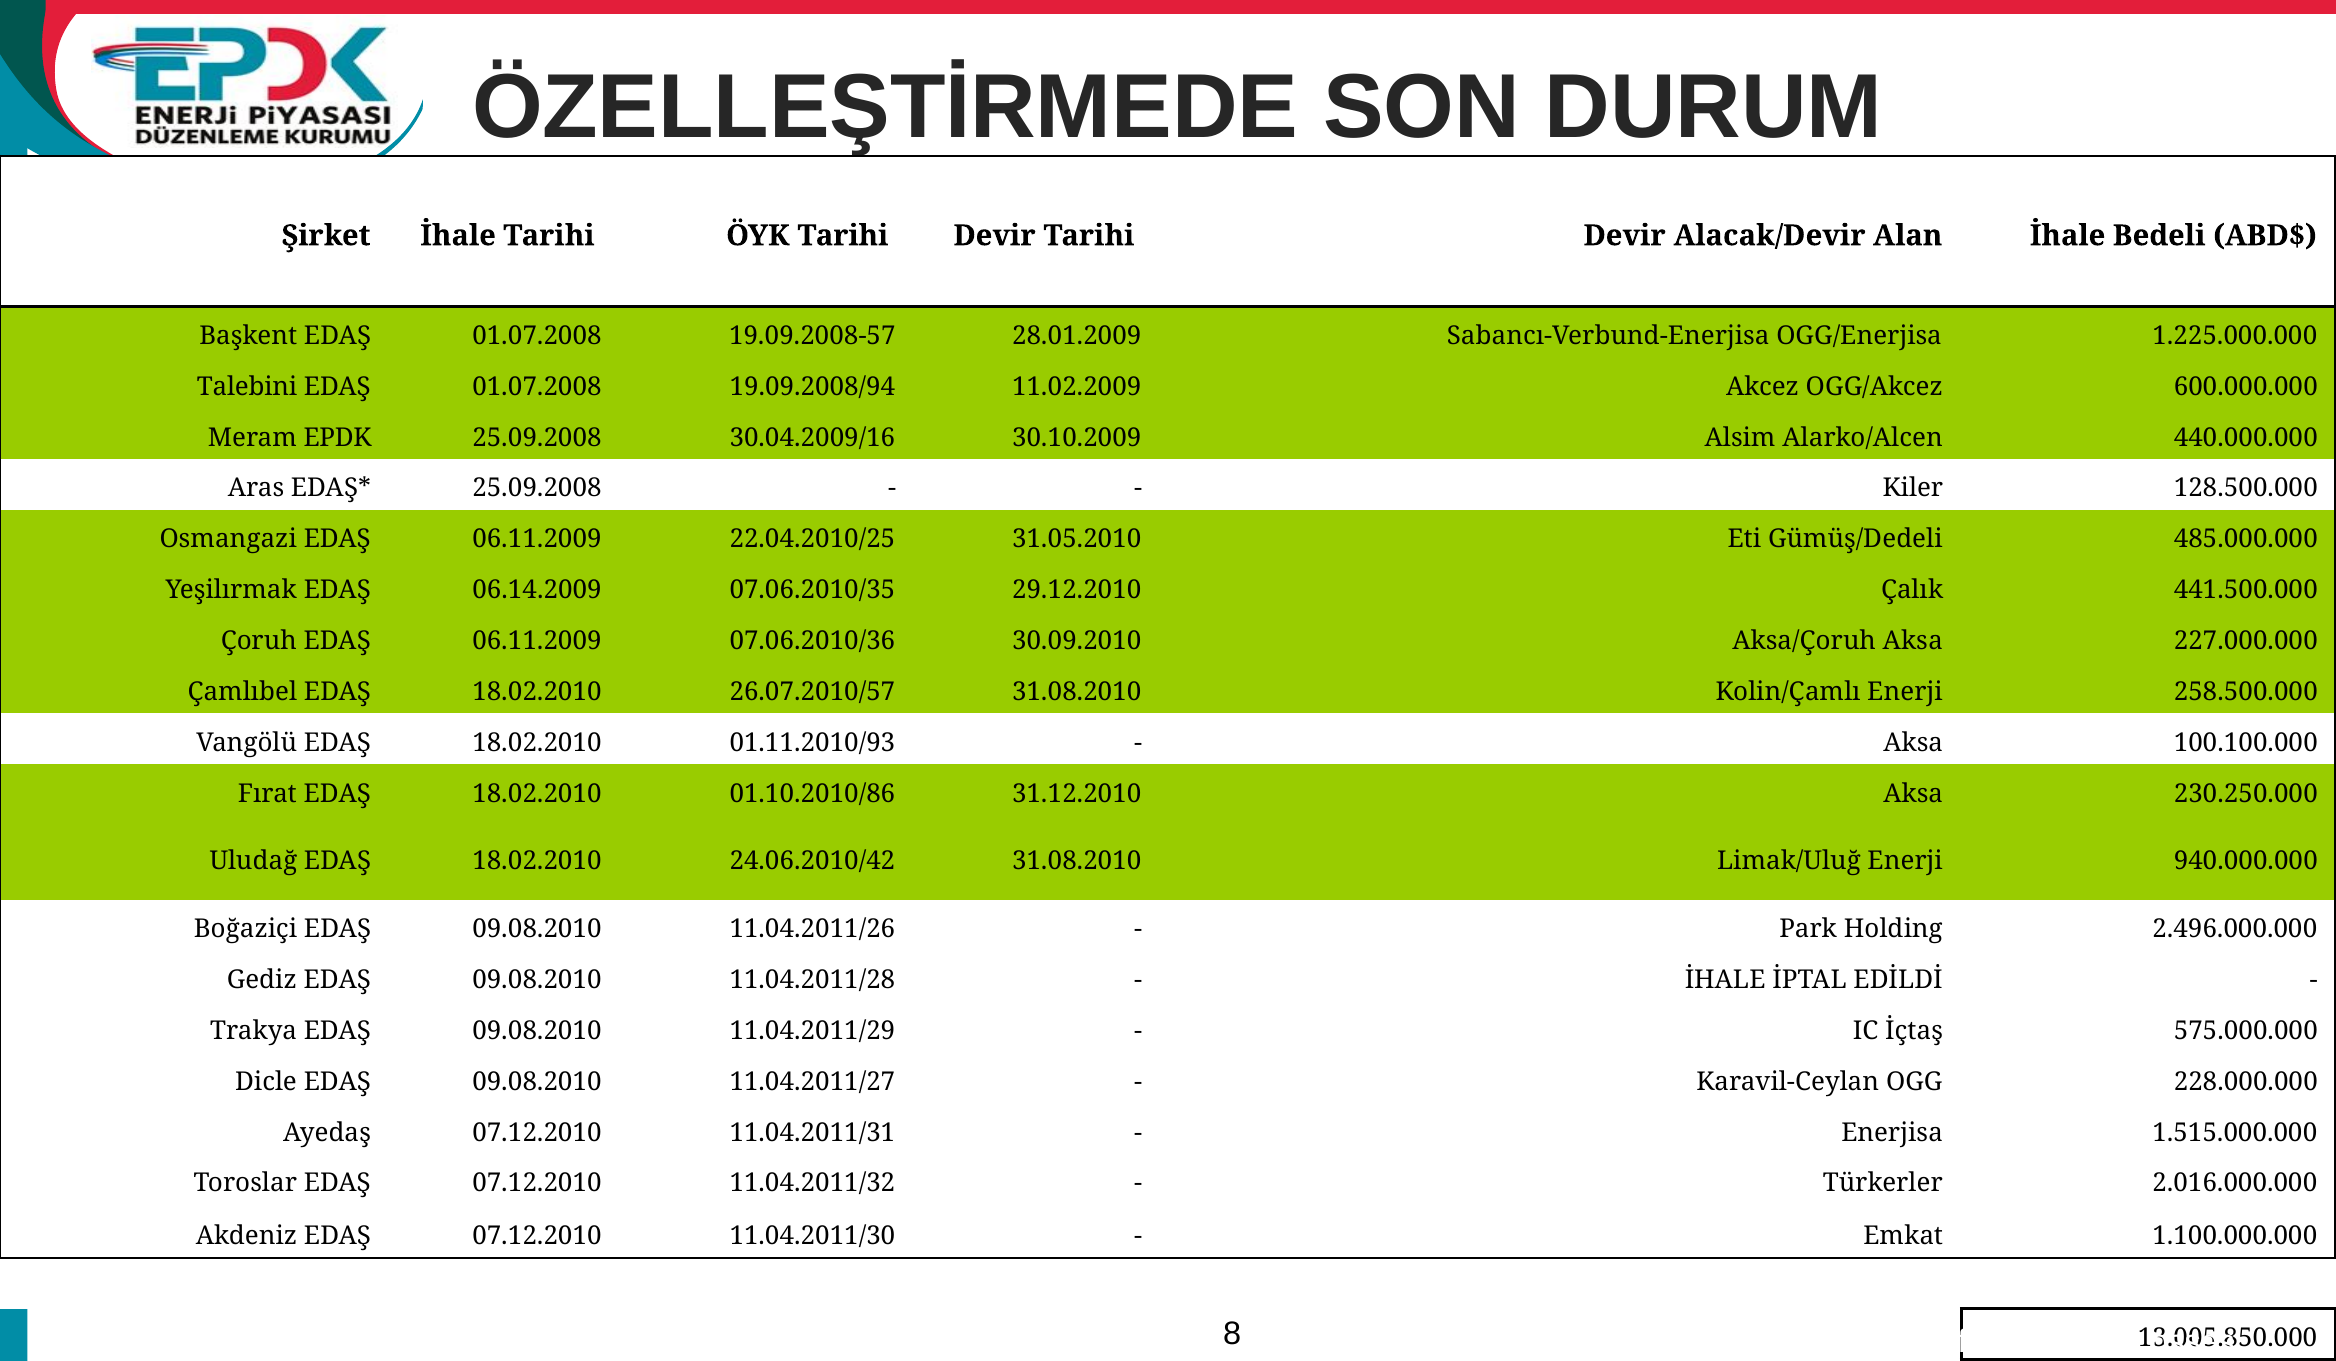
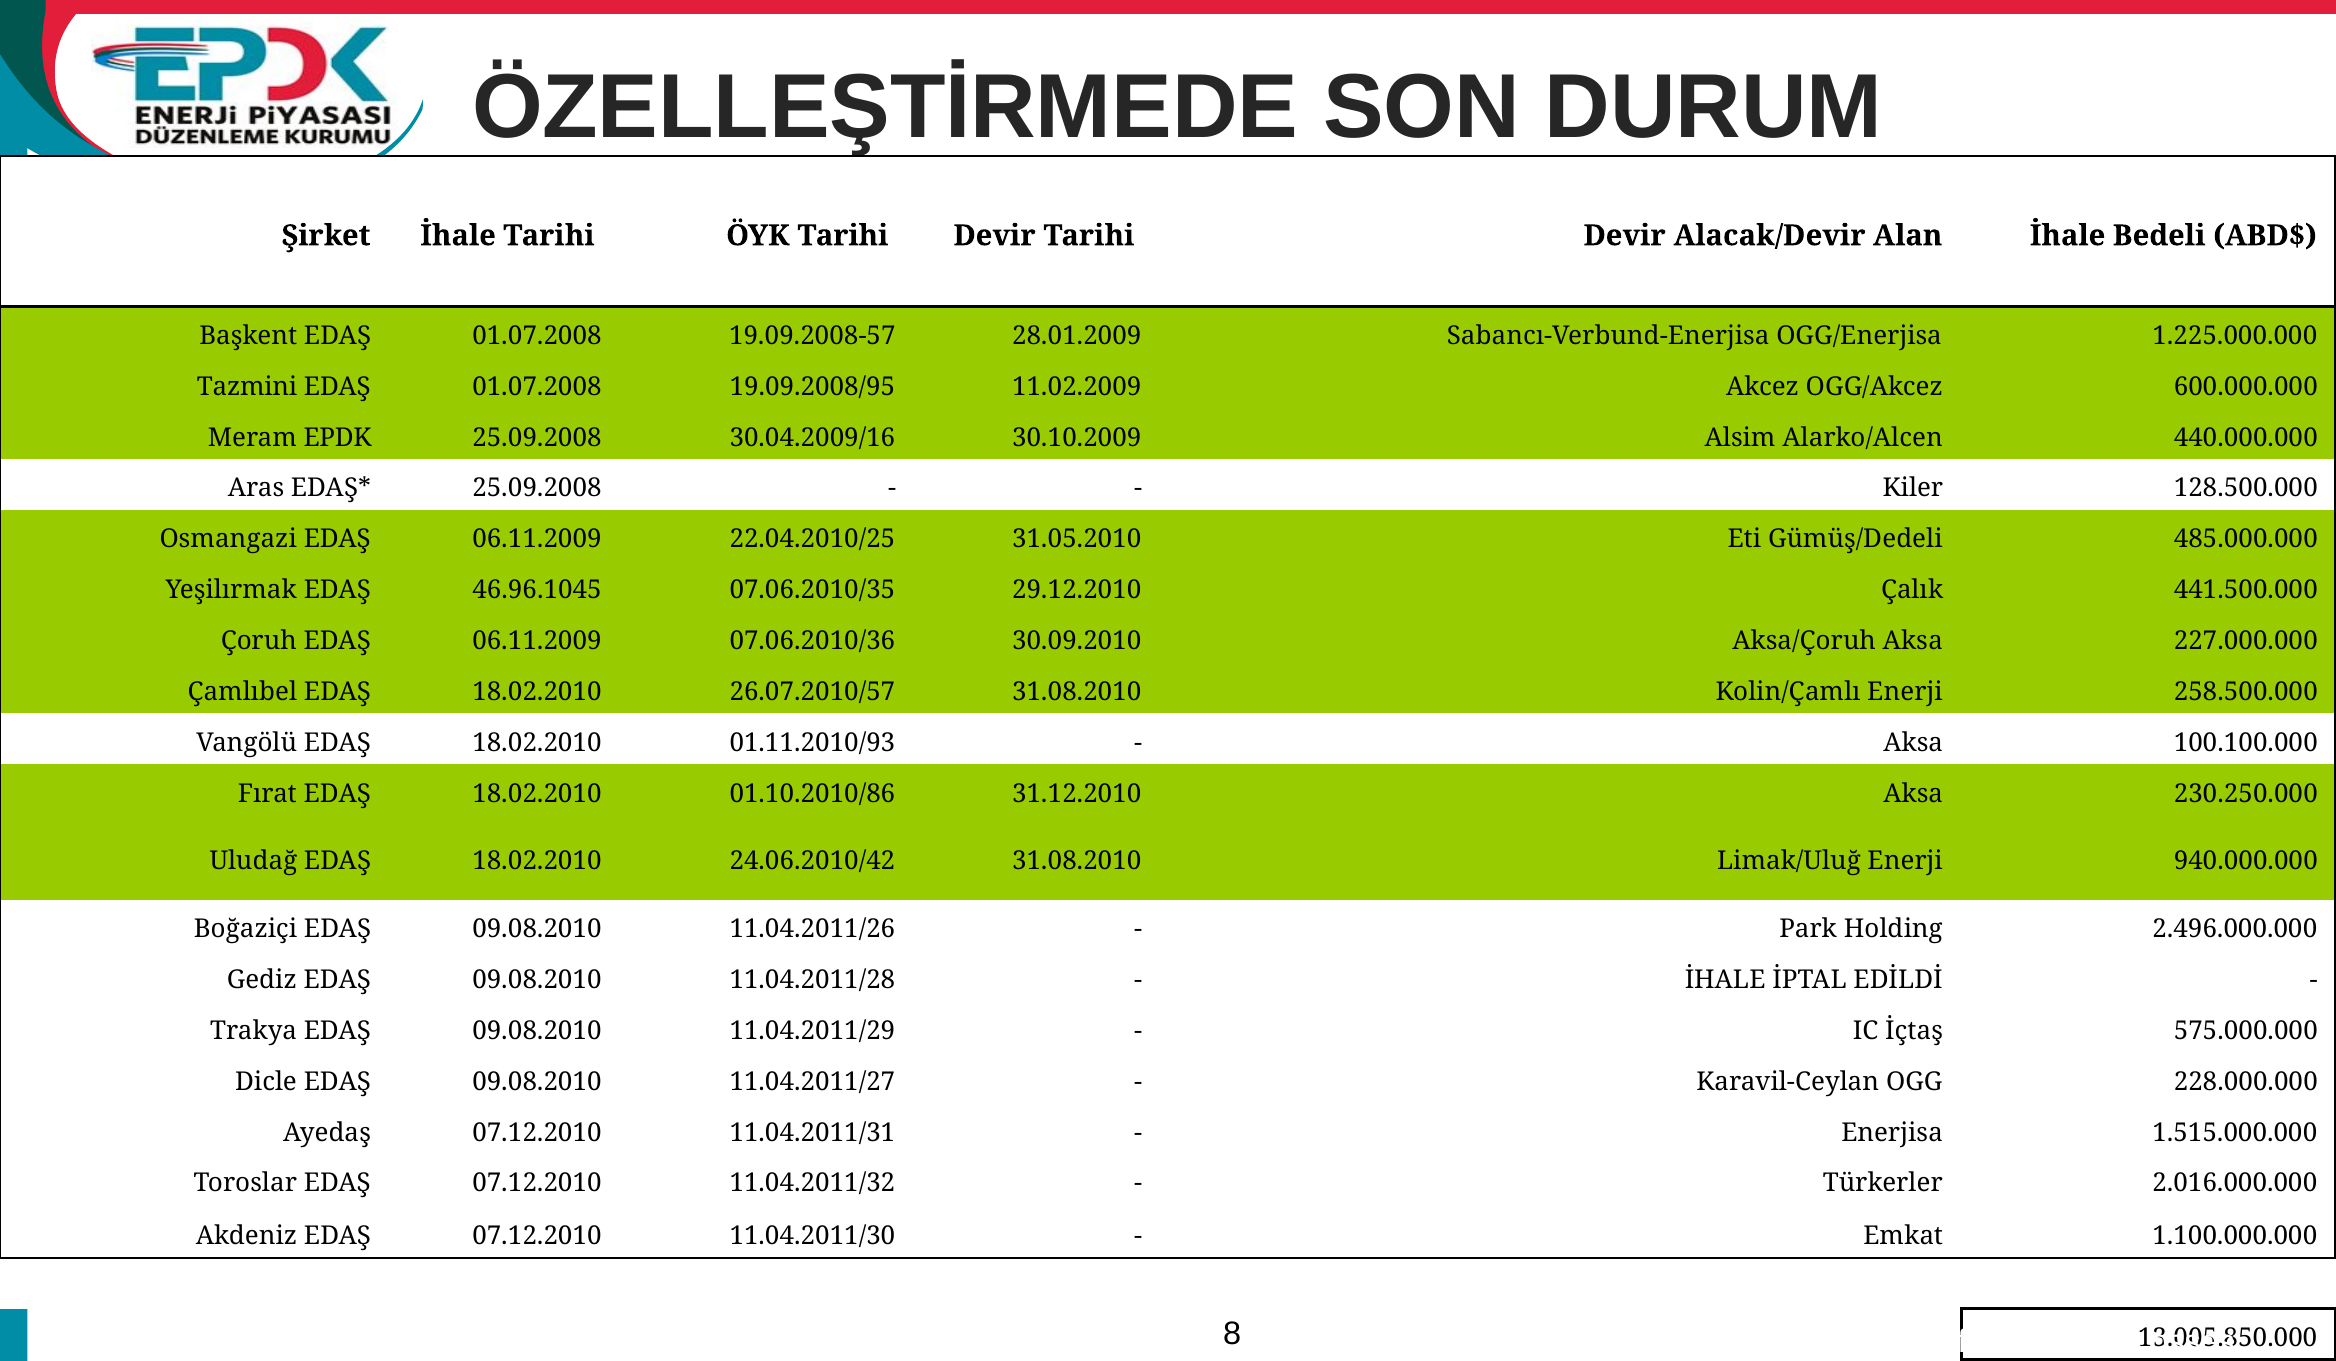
Talebini: Talebini -> Tazmini (247, 387)
19.09.2008/94: 19.09.2008/94 -> 19.09.2008/95 (812, 387)
06.14.2009: 06.14.2009 -> 46.96.1045 (537, 590)
